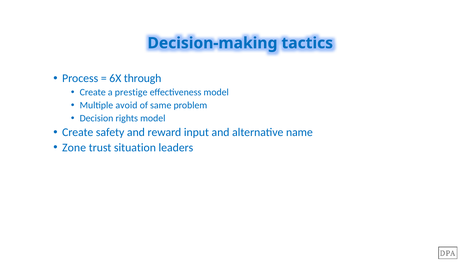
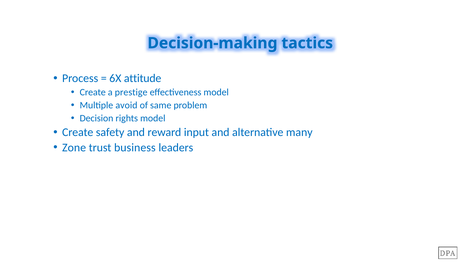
through: through -> attitude (143, 78)
name: name -> many (299, 132)
situation: situation -> business (135, 147)
